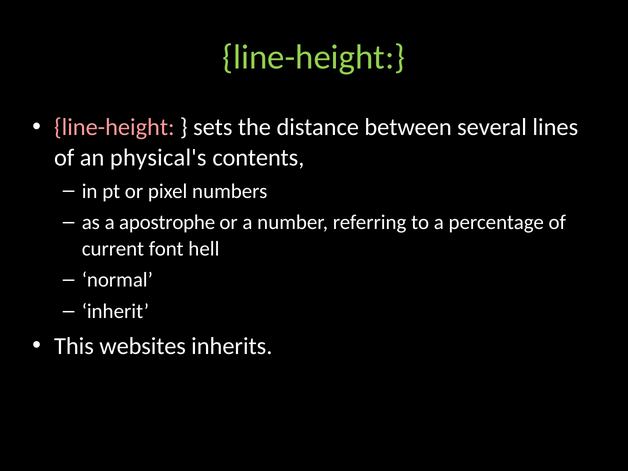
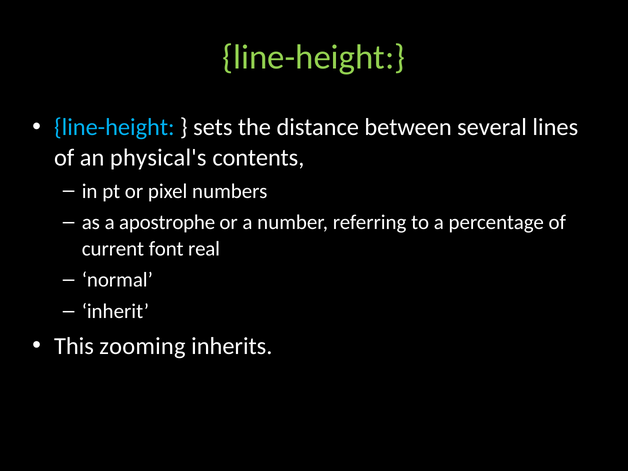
line-height colour: pink -> light blue (114, 127)
hell: hell -> real (204, 249)
websites: websites -> zooming (142, 346)
